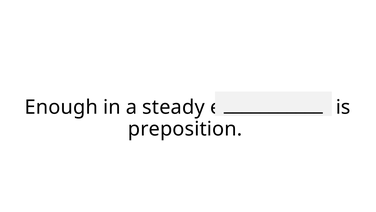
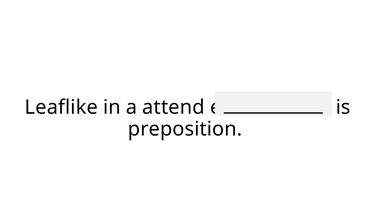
Enough: Enough -> Leaflike (61, 107)
steady: steady -> attend (173, 107)
